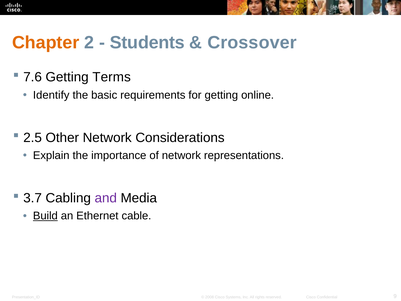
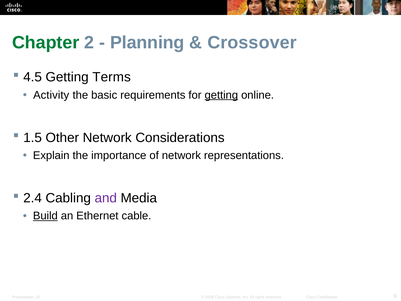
Chapter colour: orange -> green (46, 43)
Students: Students -> Planning (147, 43)
7.6: 7.6 -> 4.5 (33, 77)
Identify: Identify -> Activity (51, 95)
getting underline: none -> present (221, 95)
2.5: 2.5 -> 1.5 (33, 138)
3.7: 3.7 -> 2.4 (33, 198)
